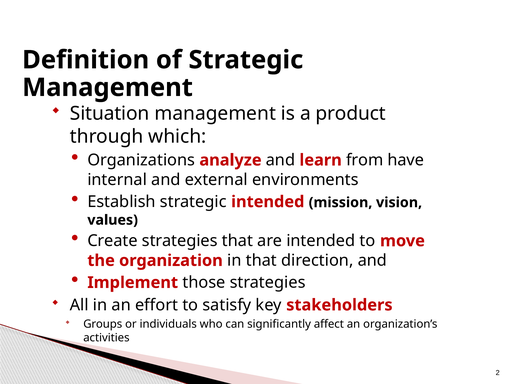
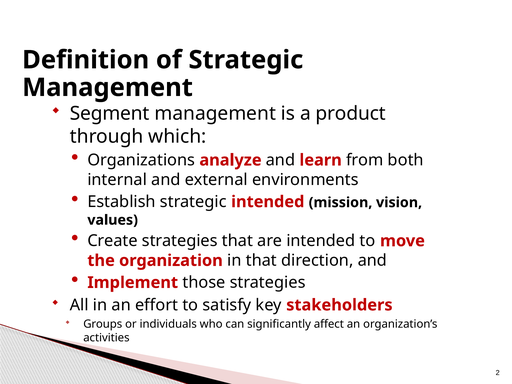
Situation: Situation -> Segment (110, 114)
have: have -> both (406, 160)
